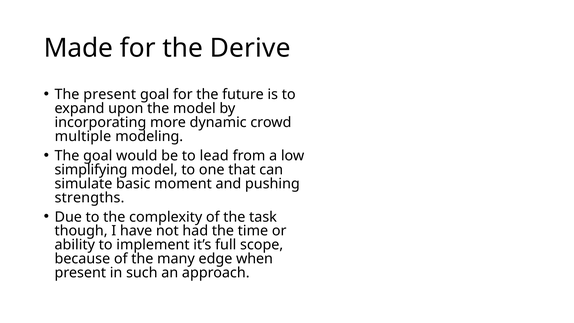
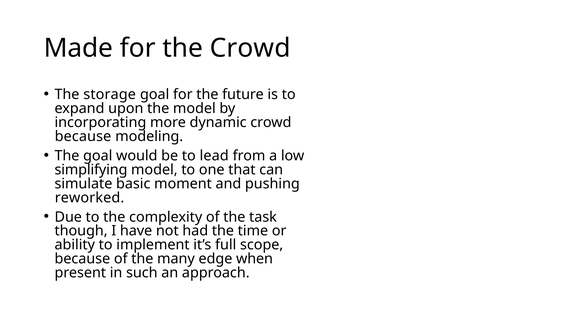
the Derive: Derive -> Crowd (250, 48)
The present: present -> storage (110, 95)
multiple: multiple -> because (83, 136)
strengths: strengths -> reworked (90, 198)
